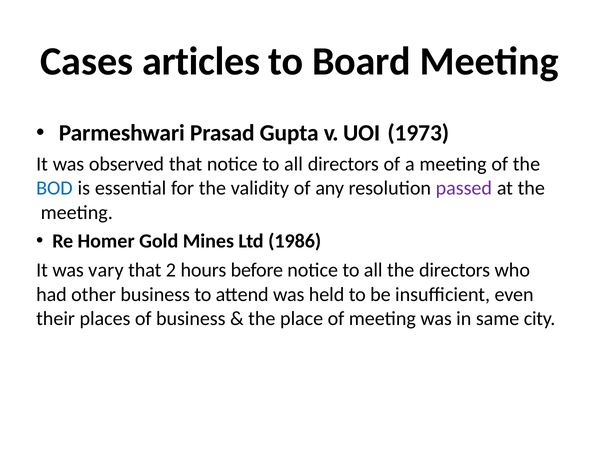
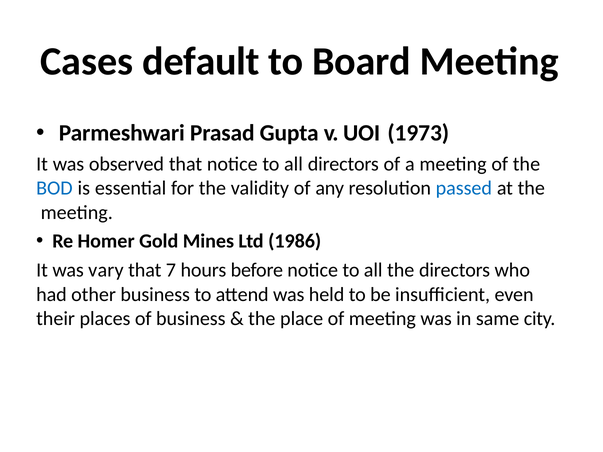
articles: articles -> default (201, 61)
passed colour: purple -> blue (464, 188)
2: 2 -> 7 (171, 270)
